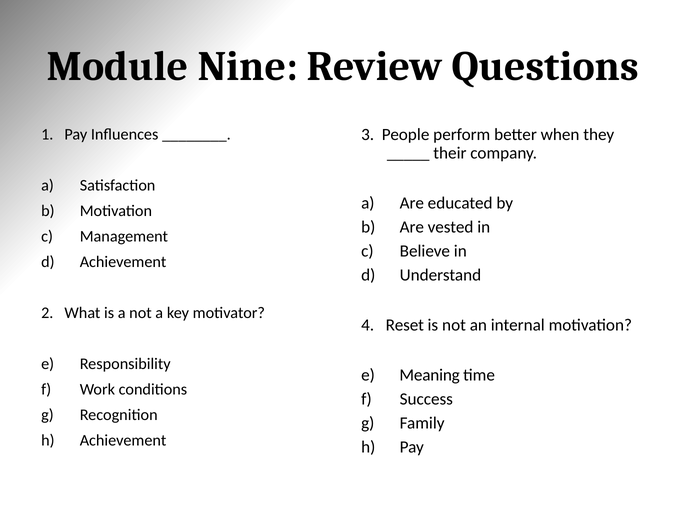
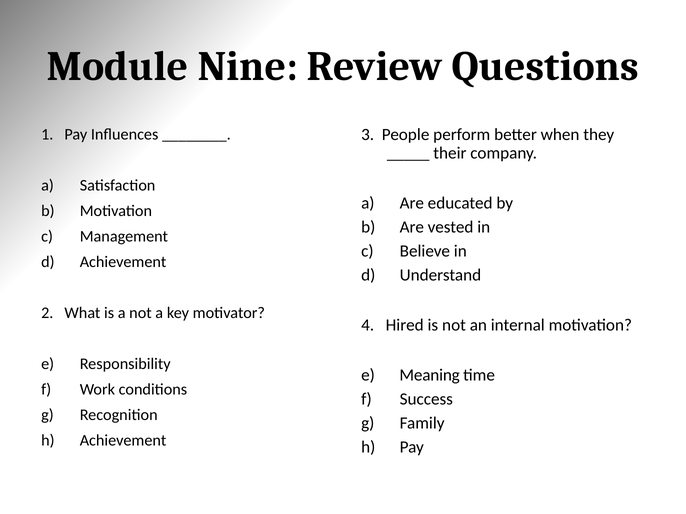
Reset: Reset -> Hired (405, 326)
